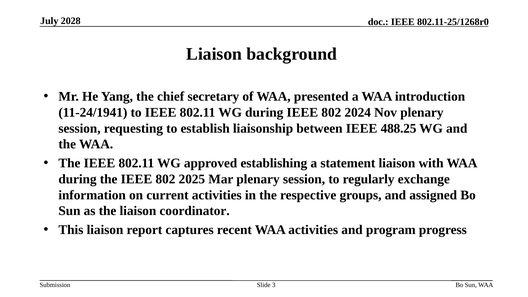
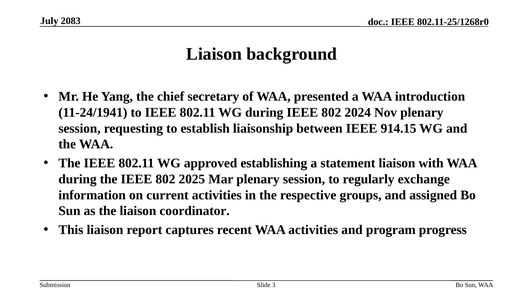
2028: 2028 -> 2083 (71, 21)
488.25: 488.25 -> 914.15 (399, 128)
